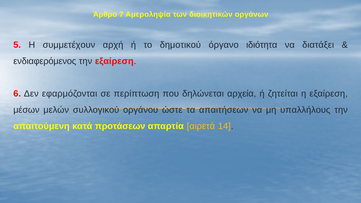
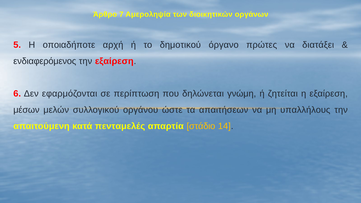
συμμετέχουν: συμμετέχουν -> οποιαδήποτε (69, 45)
ιδιότητα: ιδιότητα -> πρώτες (262, 45)
αρχεία: αρχεία -> γνώμη (242, 94)
προτάσεων: προτάσεων -> πενταμελές (120, 126)
αιρετά: αιρετά -> στάδιο (201, 126)
